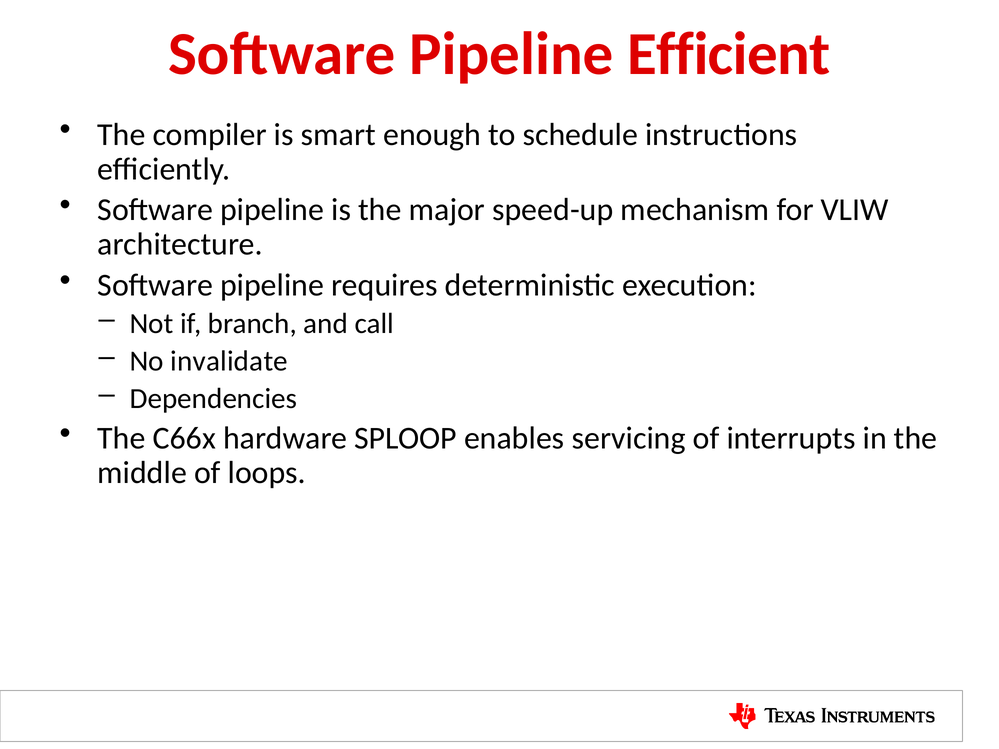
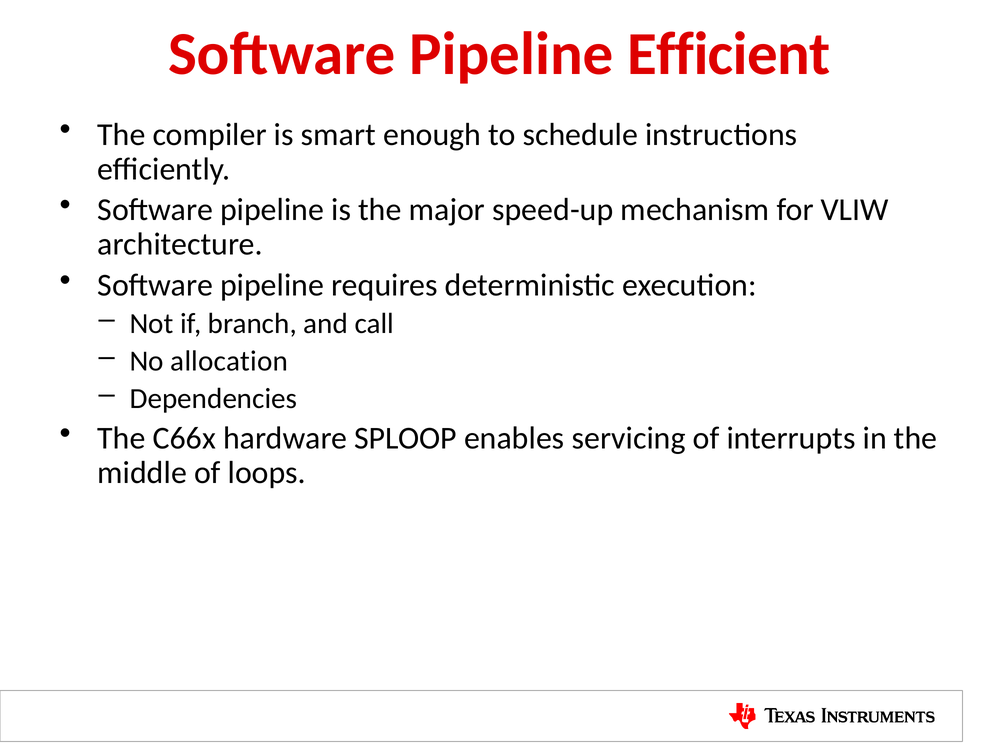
invalidate: invalidate -> allocation (229, 361)
